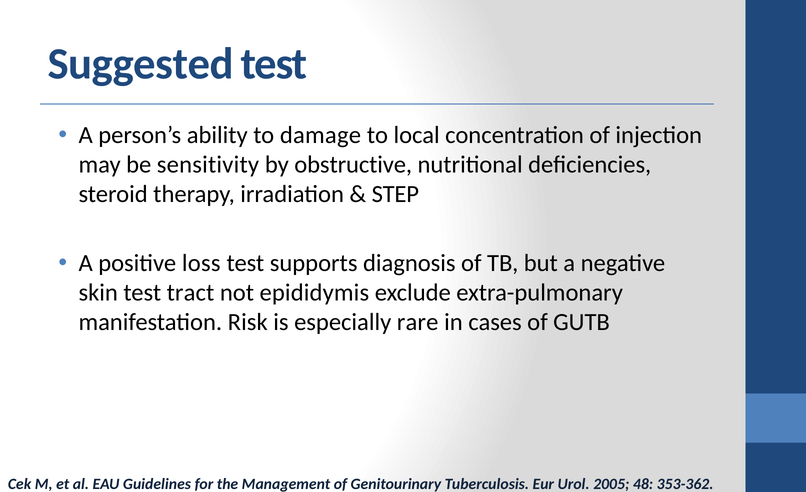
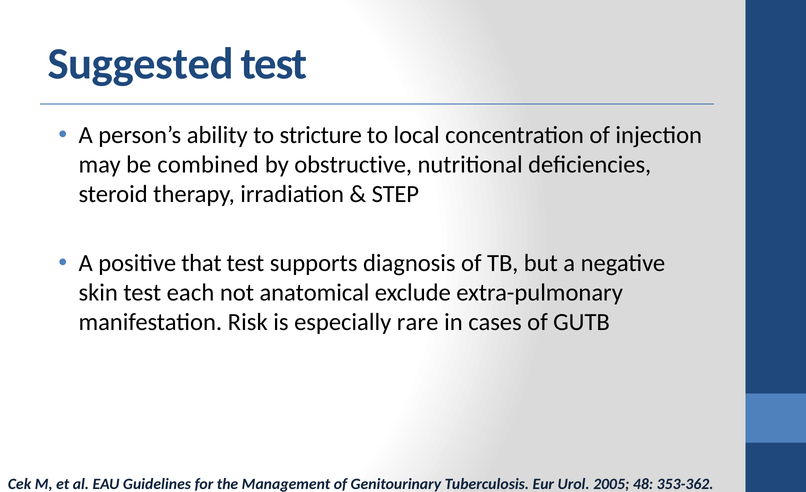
damage: damage -> stricture (321, 135)
sensitivity: sensitivity -> combined (208, 165)
loss: loss -> that (201, 263)
tract: tract -> each (190, 293)
epididymis: epididymis -> anatomical (314, 293)
